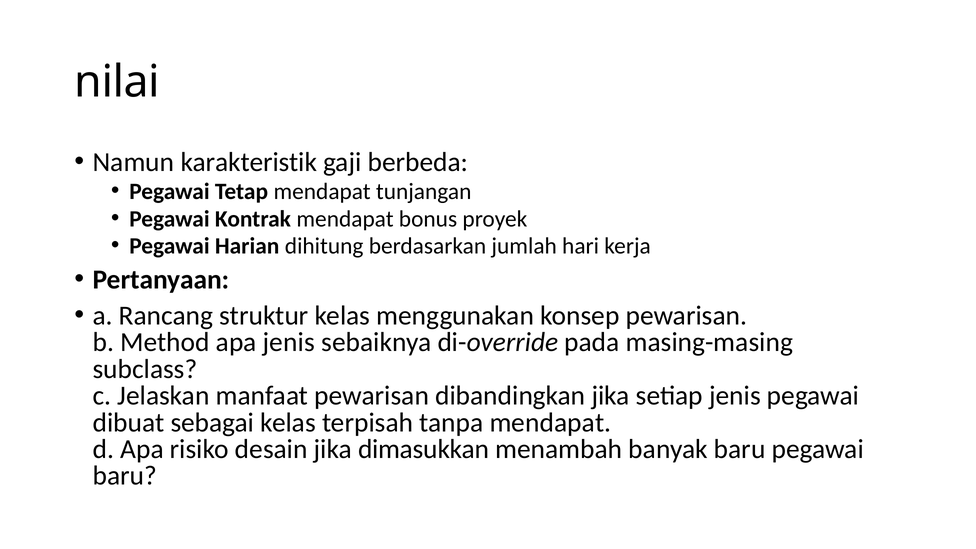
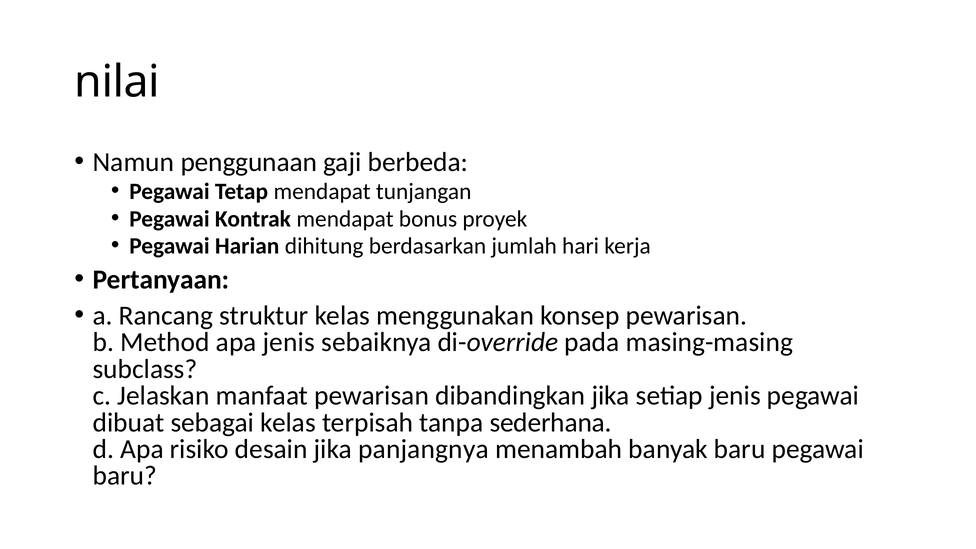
karakteristik: karakteristik -> penggunaan (249, 162)
tanpa mendapat: mendapat -> sederhana (551, 422)
dimasukkan: dimasukkan -> panjangnya (423, 449)
